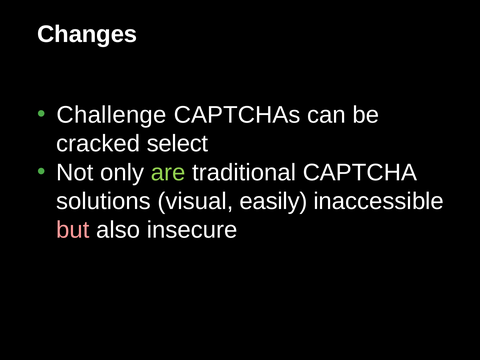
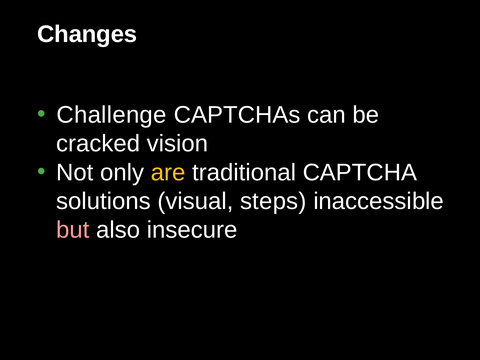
select: select -> vision (177, 144)
are colour: light green -> yellow (168, 172)
easily: easily -> steps (273, 201)
